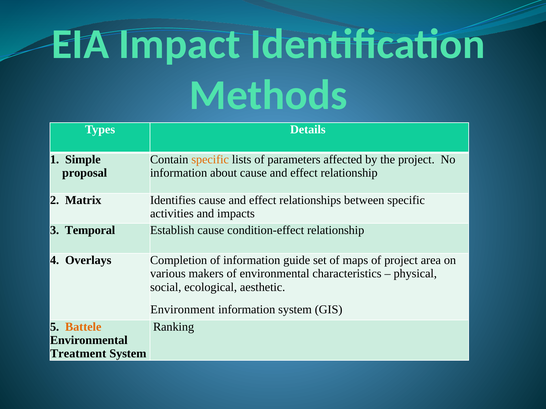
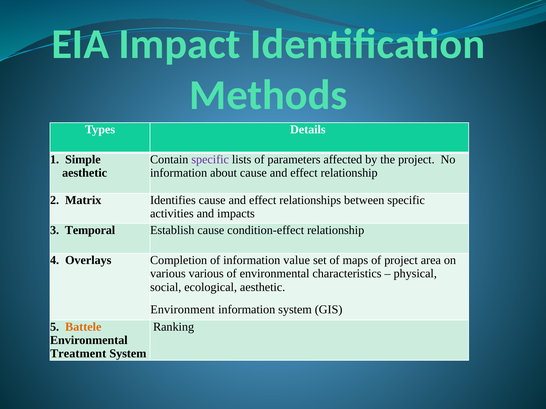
specific colour: orange -> purple (210, 160)
proposal: proposal -> aesthetic (85, 173)
guide: guide -> value (297, 260)
various makers: makers -> various (206, 274)
